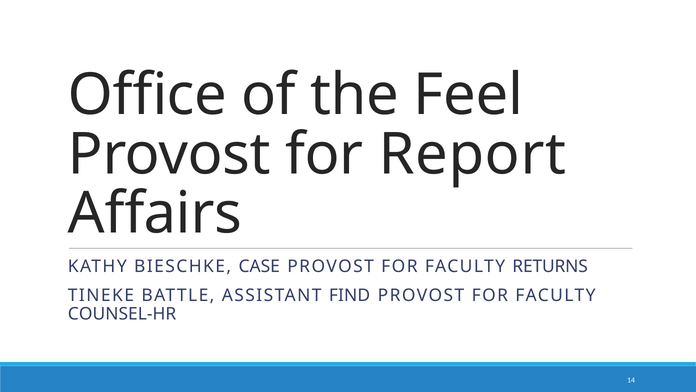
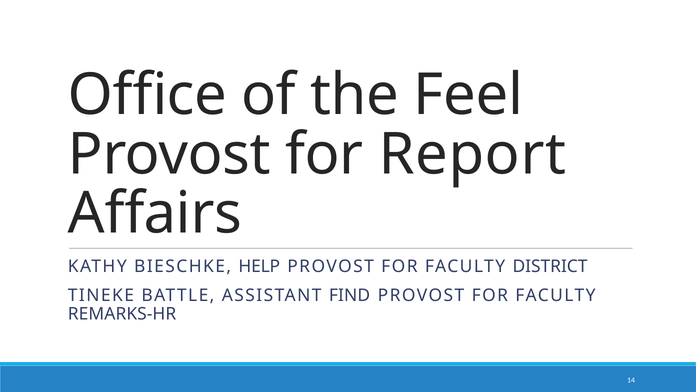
CASE: CASE -> HELP (259, 266)
RETURNS: RETURNS -> DISTRICT (550, 266)
COUNSEL-HR: COUNSEL-HR -> REMARKS-HR (122, 314)
